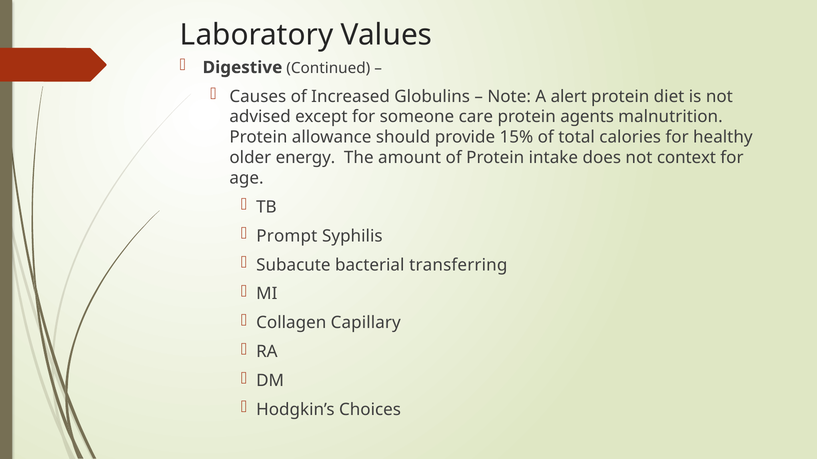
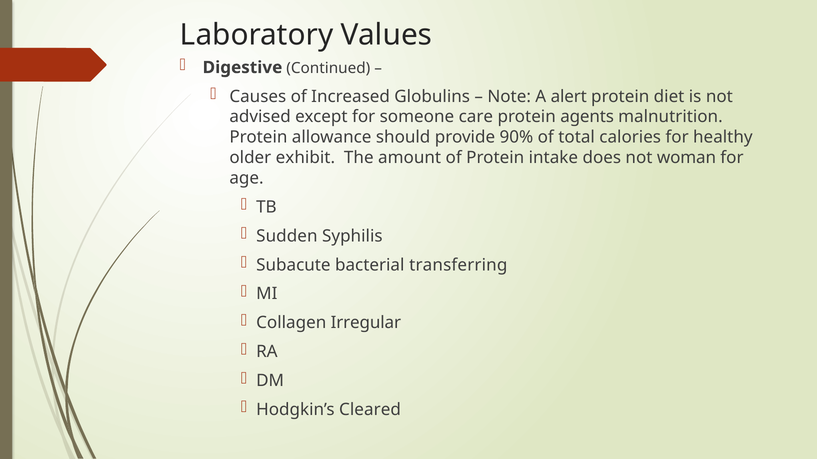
15%: 15% -> 90% (516, 137)
energy: energy -> exhibit (305, 158)
context: context -> woman (686, 158)
Prompt: Prompt -> Sudden (287, 236)
Capillary: Capillary -> Irregular (366, 323)
Choices: Choices -> Cleared (370, 410)
